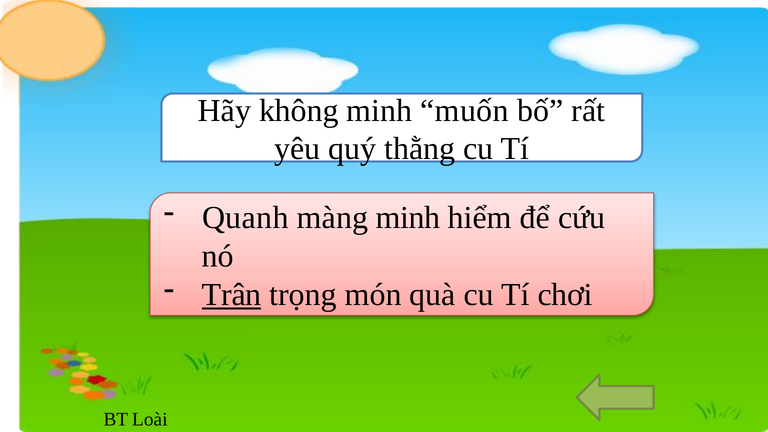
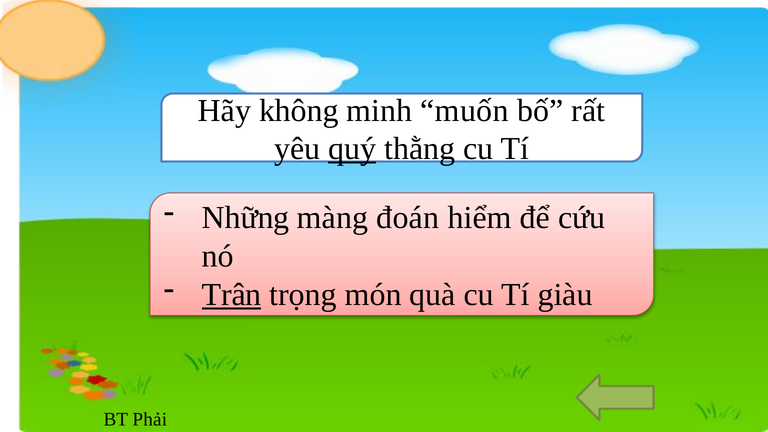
quý underline: none -> present (352, 149)
Quanh: Quanh -> Những (246, 218)
màng minh: minh -> đoán (408, 218)
chơi: chơi -> giàu (565, 295)
Loài: Loài -> Phải (150, 420)
